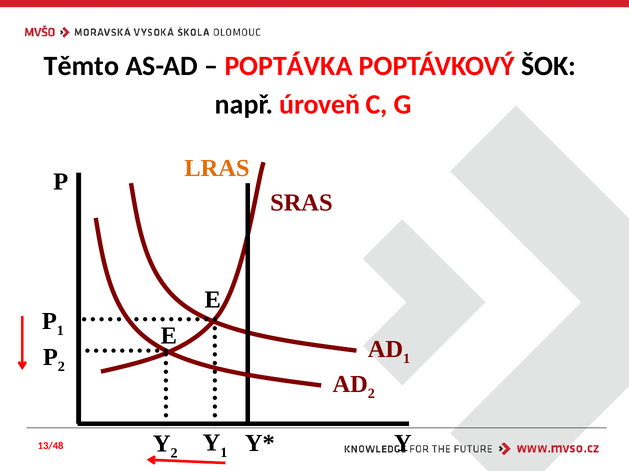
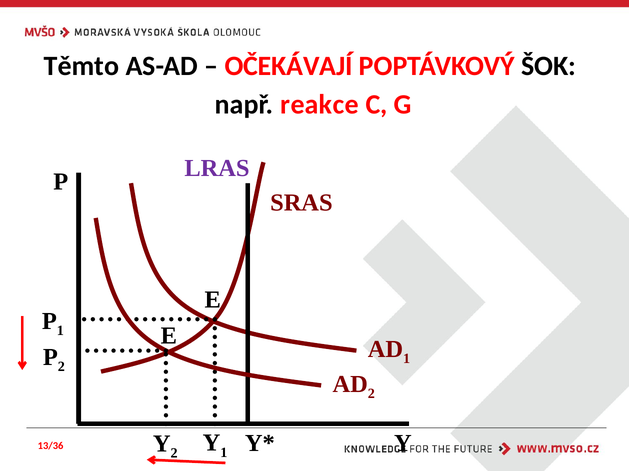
POPTÁVKA: POPTÁVKA -> OČEKÁVAJÍ (289, 66)
úroveň: úroveň -> reakce (319, 105)
LRAS colour: orange -> purple (217, 168)
13/48: 13/48 -> 13/36 (51, 446)
